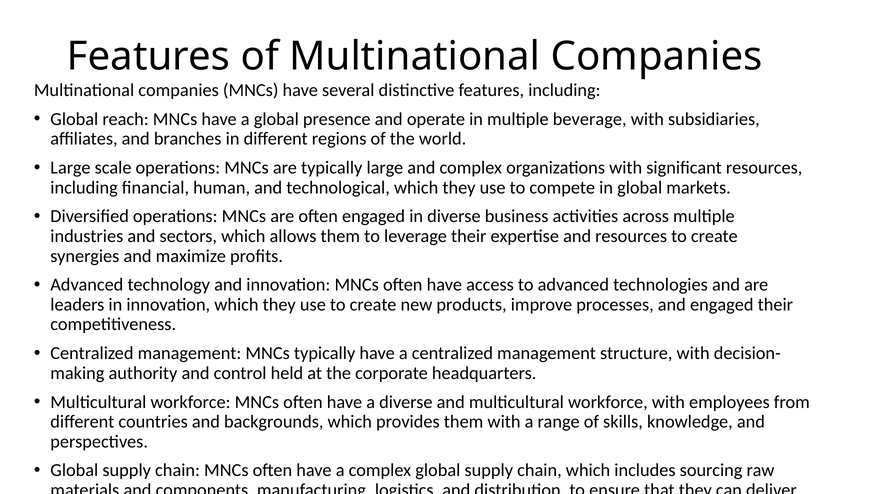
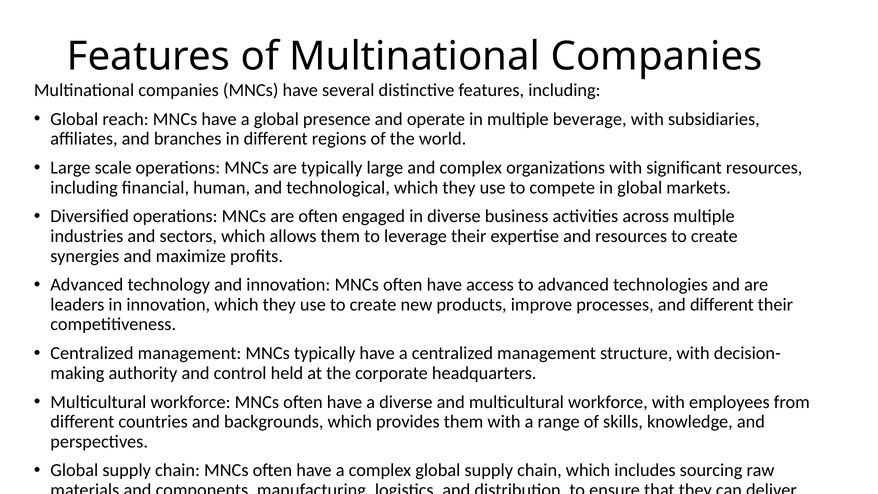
and engaged: engaged -> different (722, 305)
